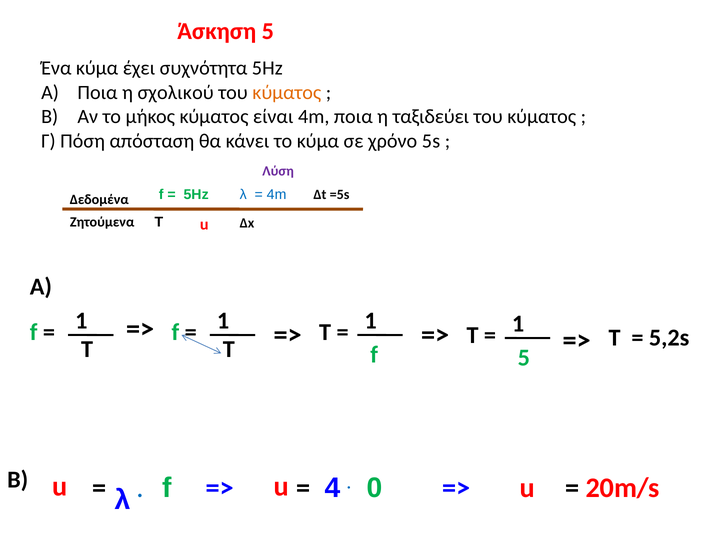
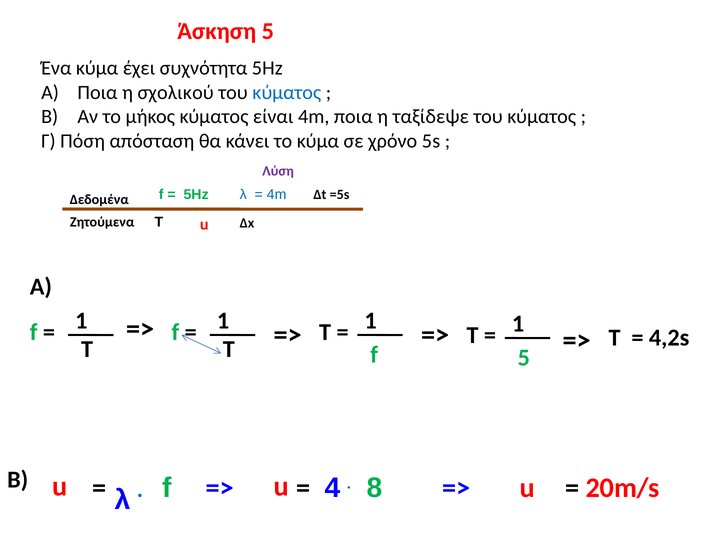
κύματος colour: orange -> blue (287, 92)
ταξιδεύει: ταξιδεύει -> ταξίδεψε (431, 117)
5,2s: 5,2s -> 4,2s (669, 337)
0: 0 -> 8 (374, 488)
